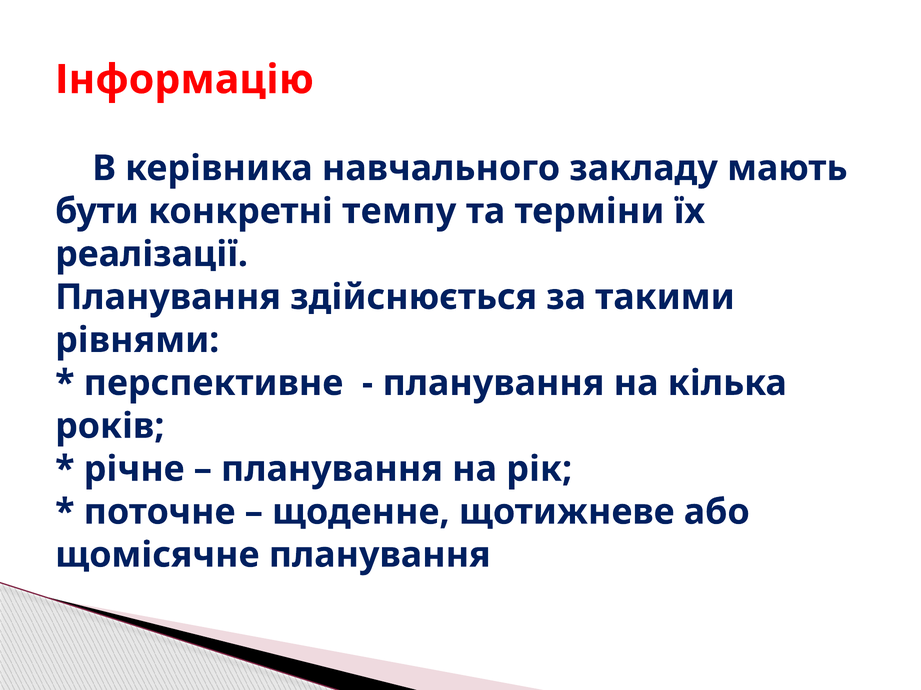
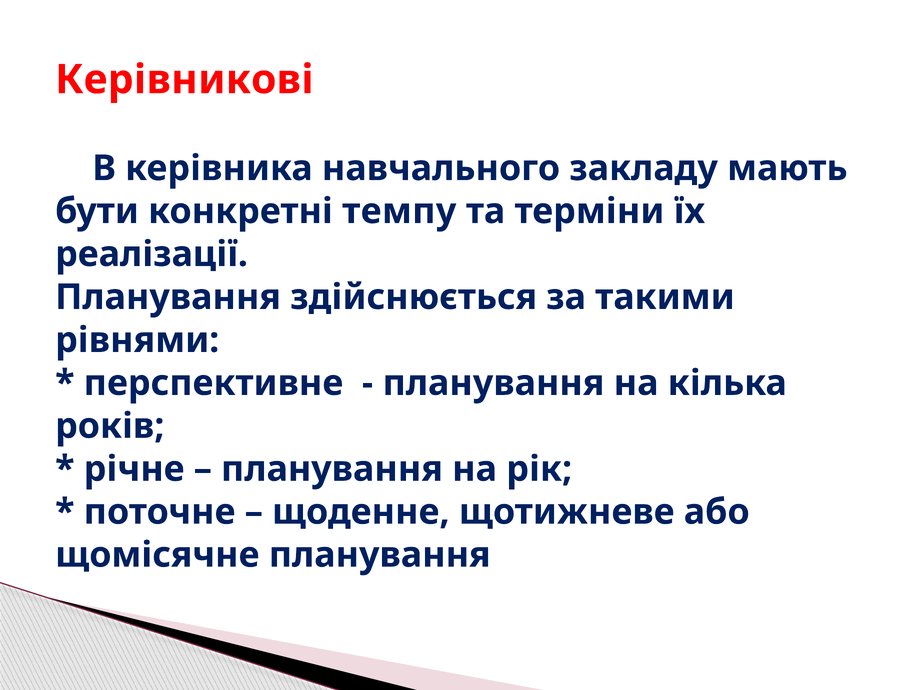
Інформацію: Інформацію -> Керівникові (184, 80)
